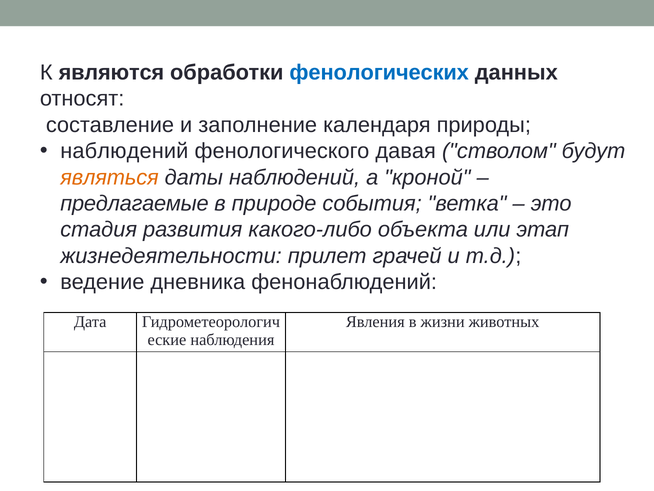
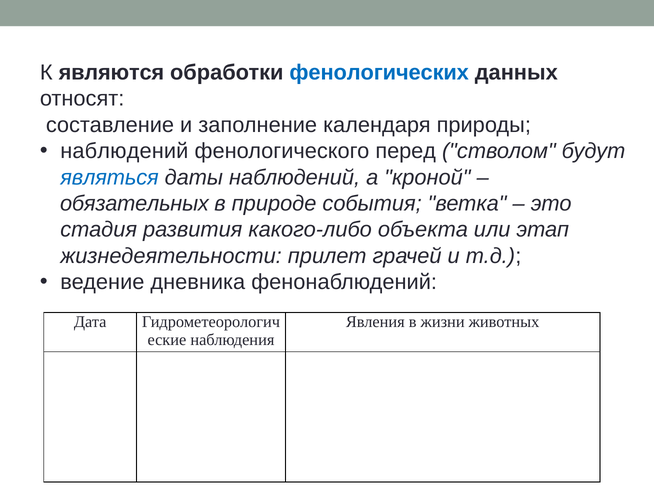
давая: давая -> перед (406, 151)
являться colour: orange -> blue (110, 177)
предлагаемые: предлагаемые -> обязательных (134, 203)
